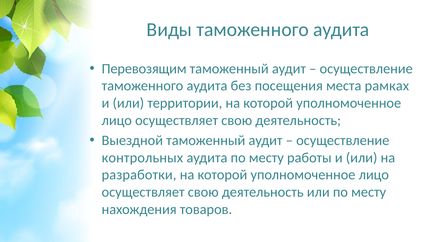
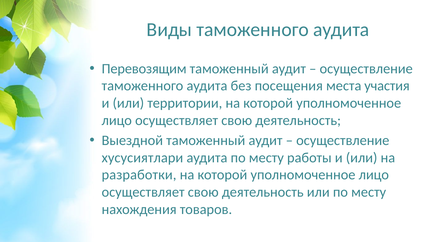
рамках: рамках -> участия (387, 86)
контрольных: контрольных -> хусусиятлари (142, 158)
